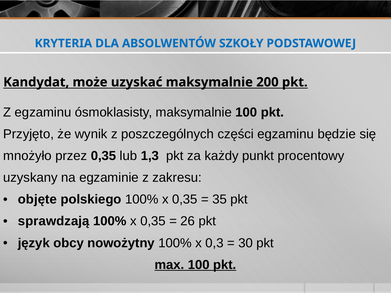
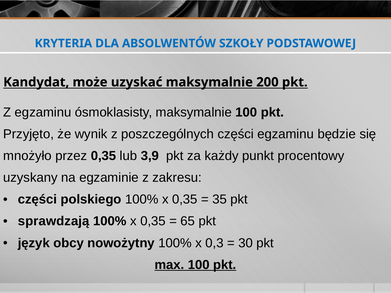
1,3: 1,3 -> 3,9 (150, 156)
objęte: objęte -> części (37, 200)
26: 26 -> 65 (188, 221)
